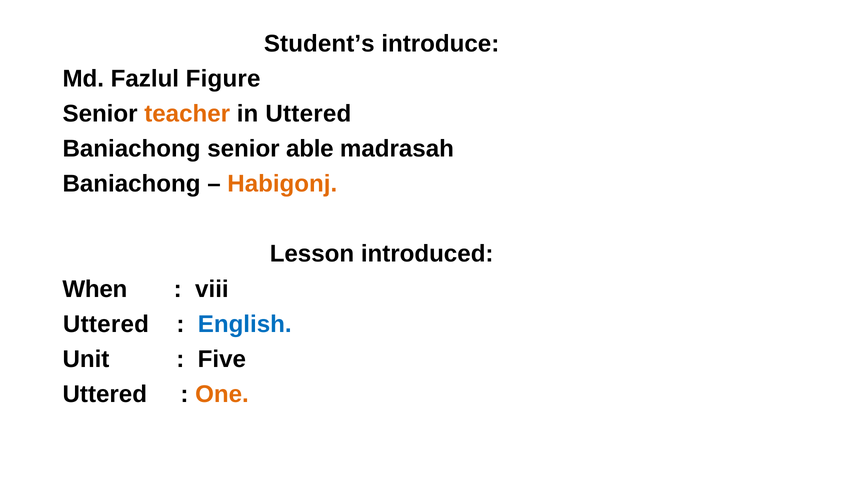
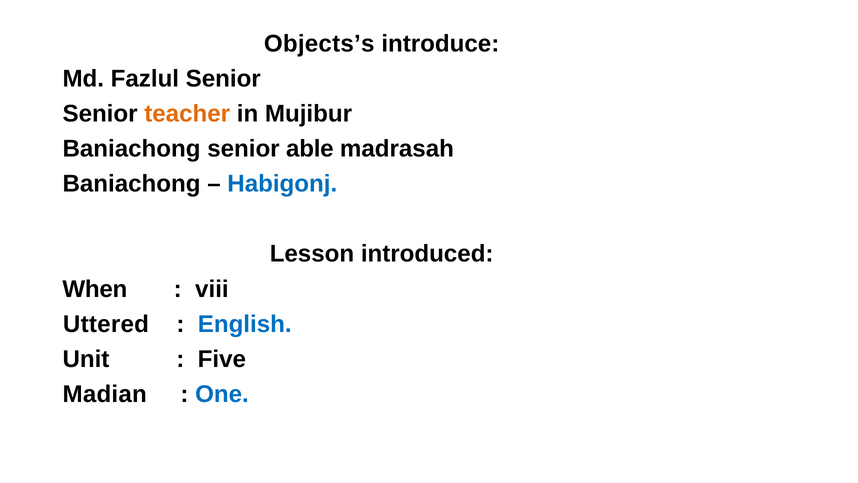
Student’s: Student’s -> Objects’s (319, 44)
Fazlul Figure: Figure -> Senior (223, 79)
in Uttered: Uttered -> Mujibur (309, 114)
Habigonj colour: orange -> blue (282, 184)
Uttered: Uttered -> Madian (105, 394)
One colour: orange -> blue (222, 394)
